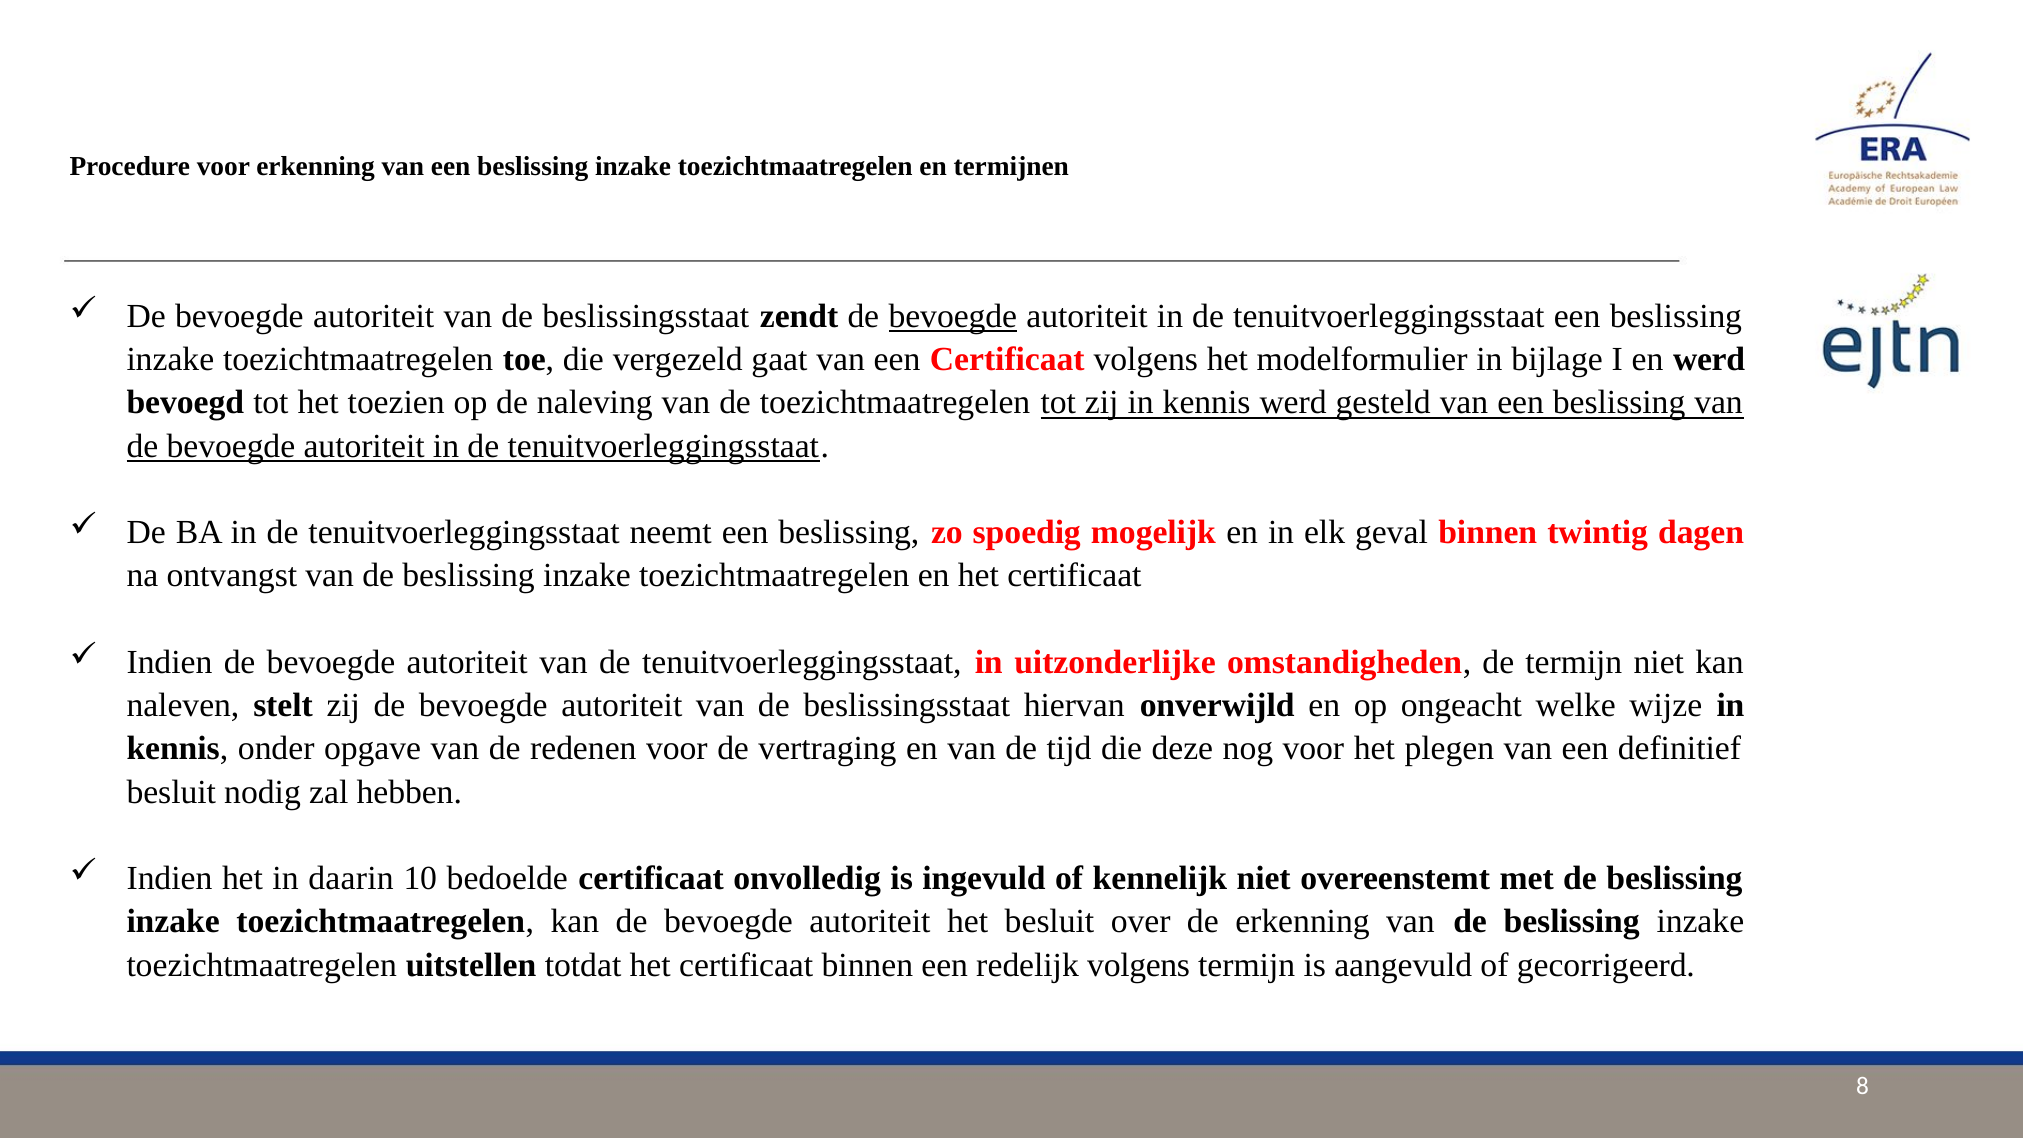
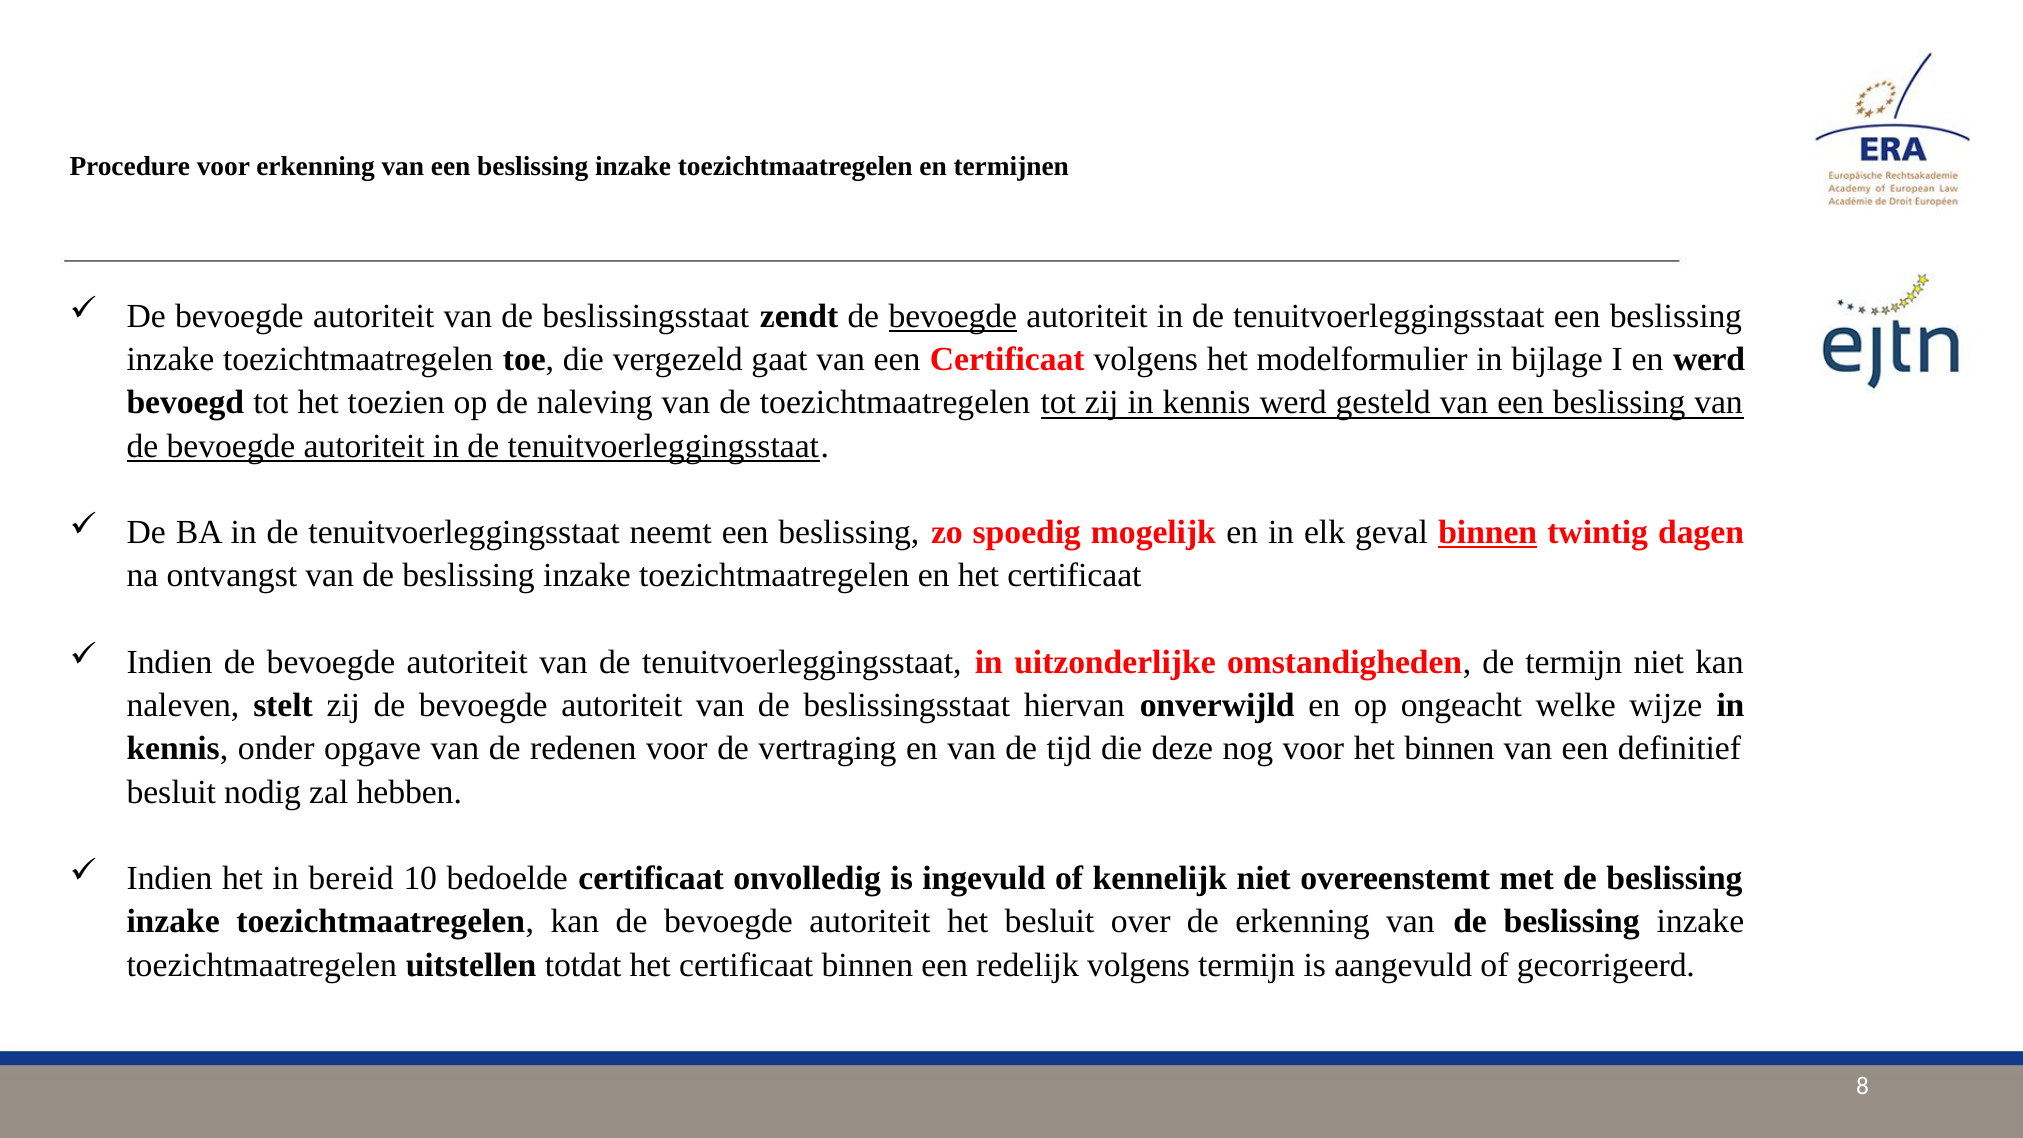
binnen underline: none -> present (1488, 533)
het plegen: plegen -> binnen (1449, 749)
daarin: daarin -> bereid (351, 878)
